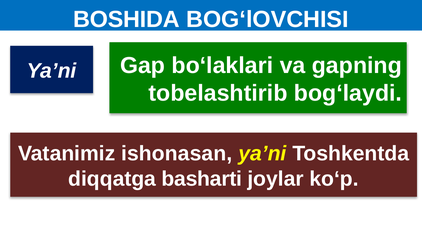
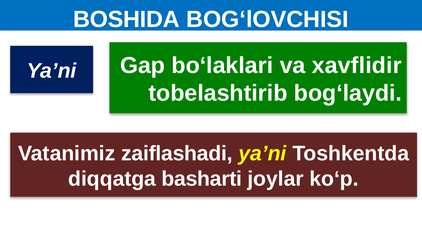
gapning: gapning -> xavflidir (357, 66)
ishonasan: ishonasan -> zaiflashadi (177, 154)
